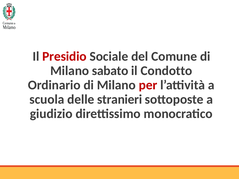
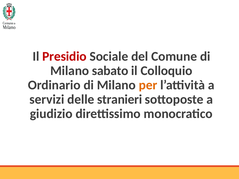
Condotto: Condotto -> Colloquio (166, 71)
per colour: red -> orange (148, 85)
scuola: scuola -> servizi (47, 100)
